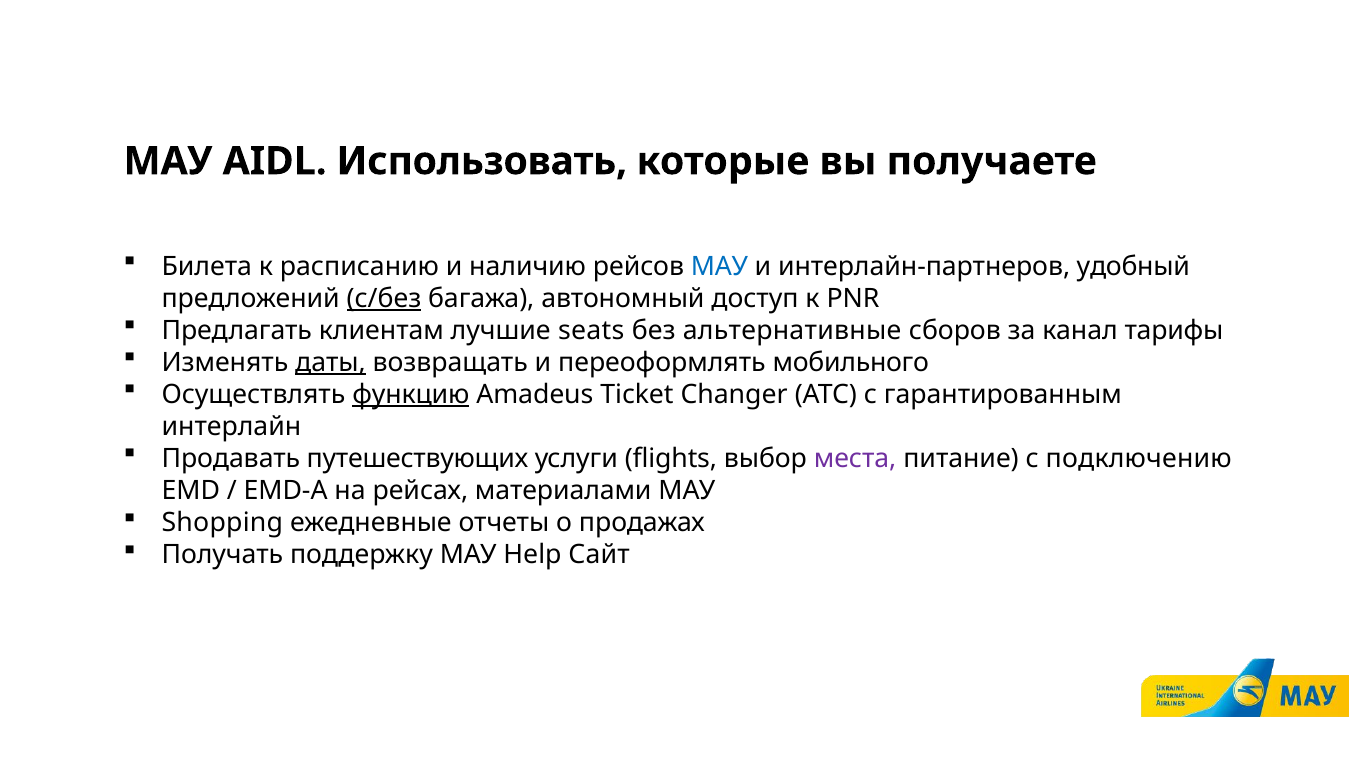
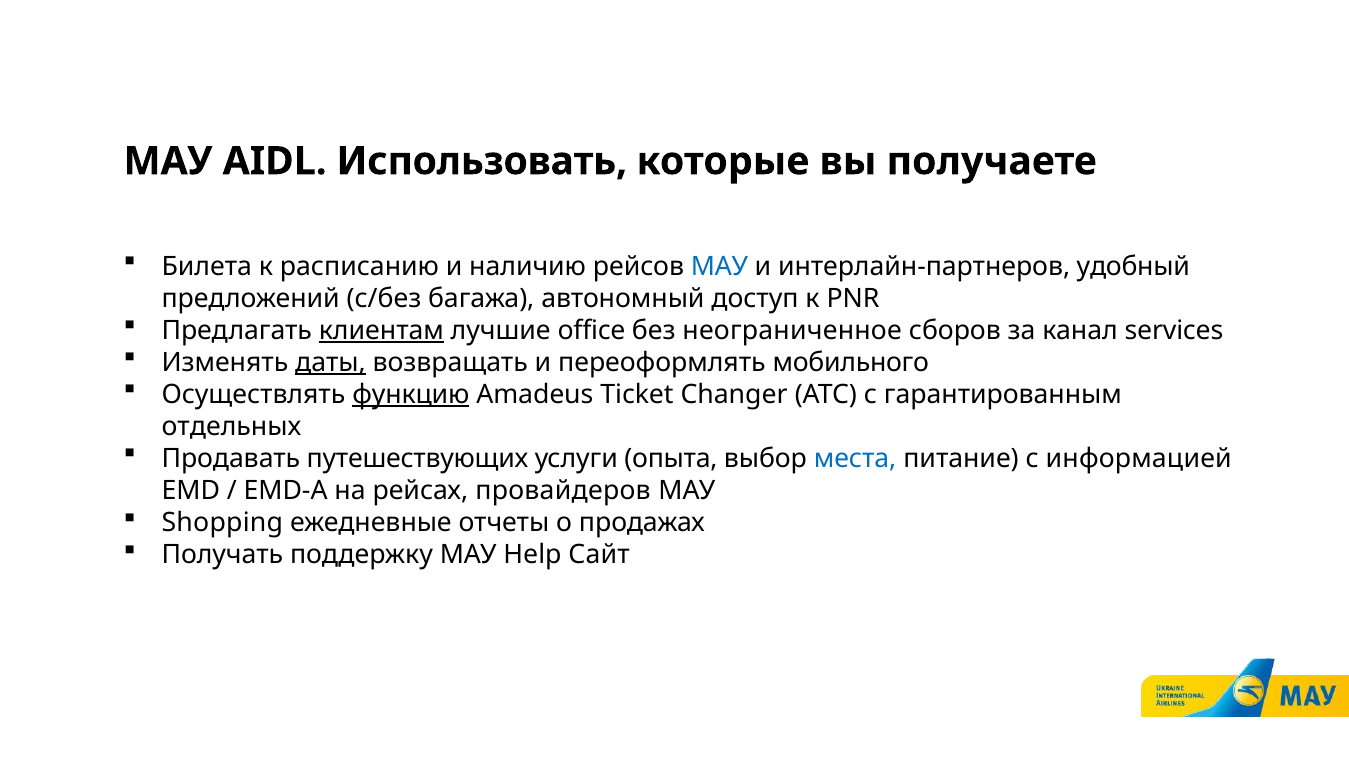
с/без underline: present -> none (384, 298)
клиентам underline: none -> present (381, 330)
seats: seats -> office (591, 330)
альтернативные: альтернативные -> неограниченное (792, 330)
тарифы: тарифы -> services (1174, 330)
интерлайн: интерлайн -> отдельных (231, 426)
flights: flights -> опыта (671, 458)
места colour: purple -> blue (855, 458)
подключению: подключению -> информацией (1139, 458)
материалами: материалами -> провайдеров (563, 490)
